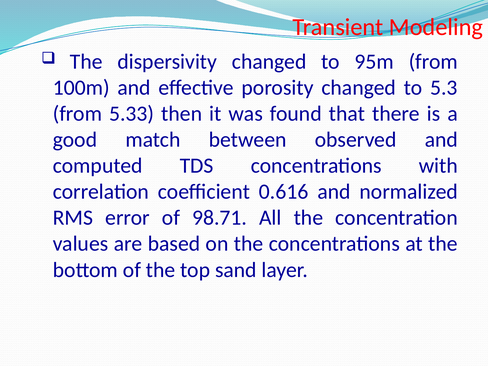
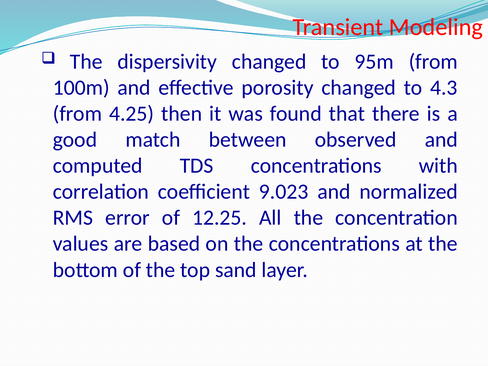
5.3: 5.3 -> 4.3 (444, 88)
5.33: 5.33 -> 4.25 (132, 114)
0.616: 0.616 -> 9.023 (284, 192)
98.71: 98.71 -> 12.25 (220, 218)
